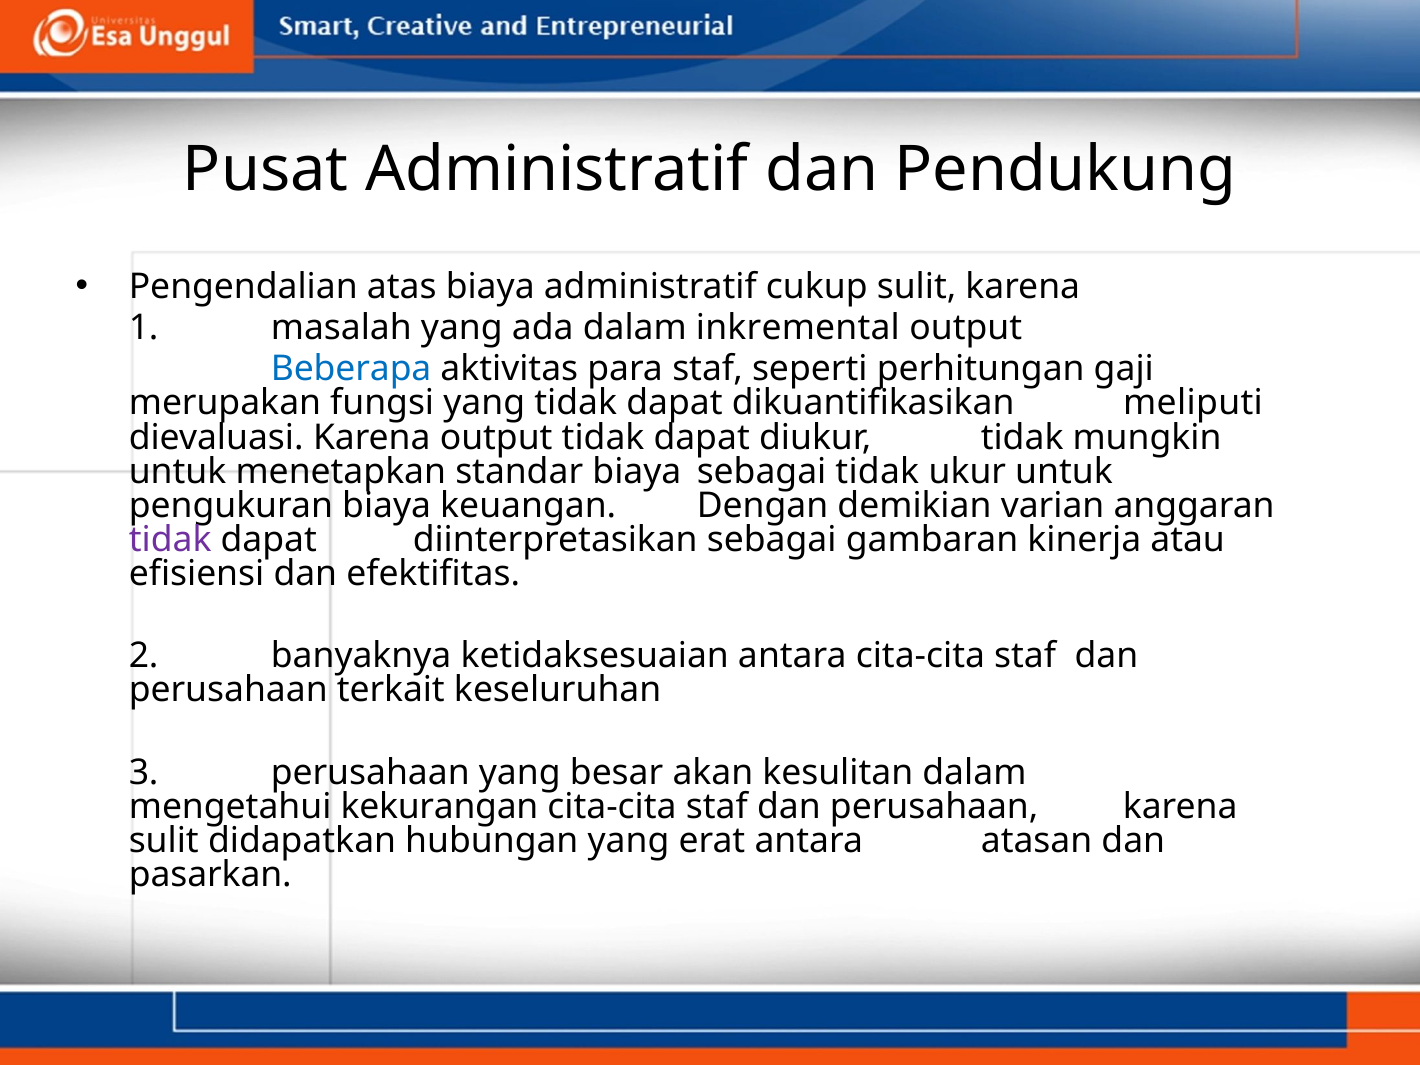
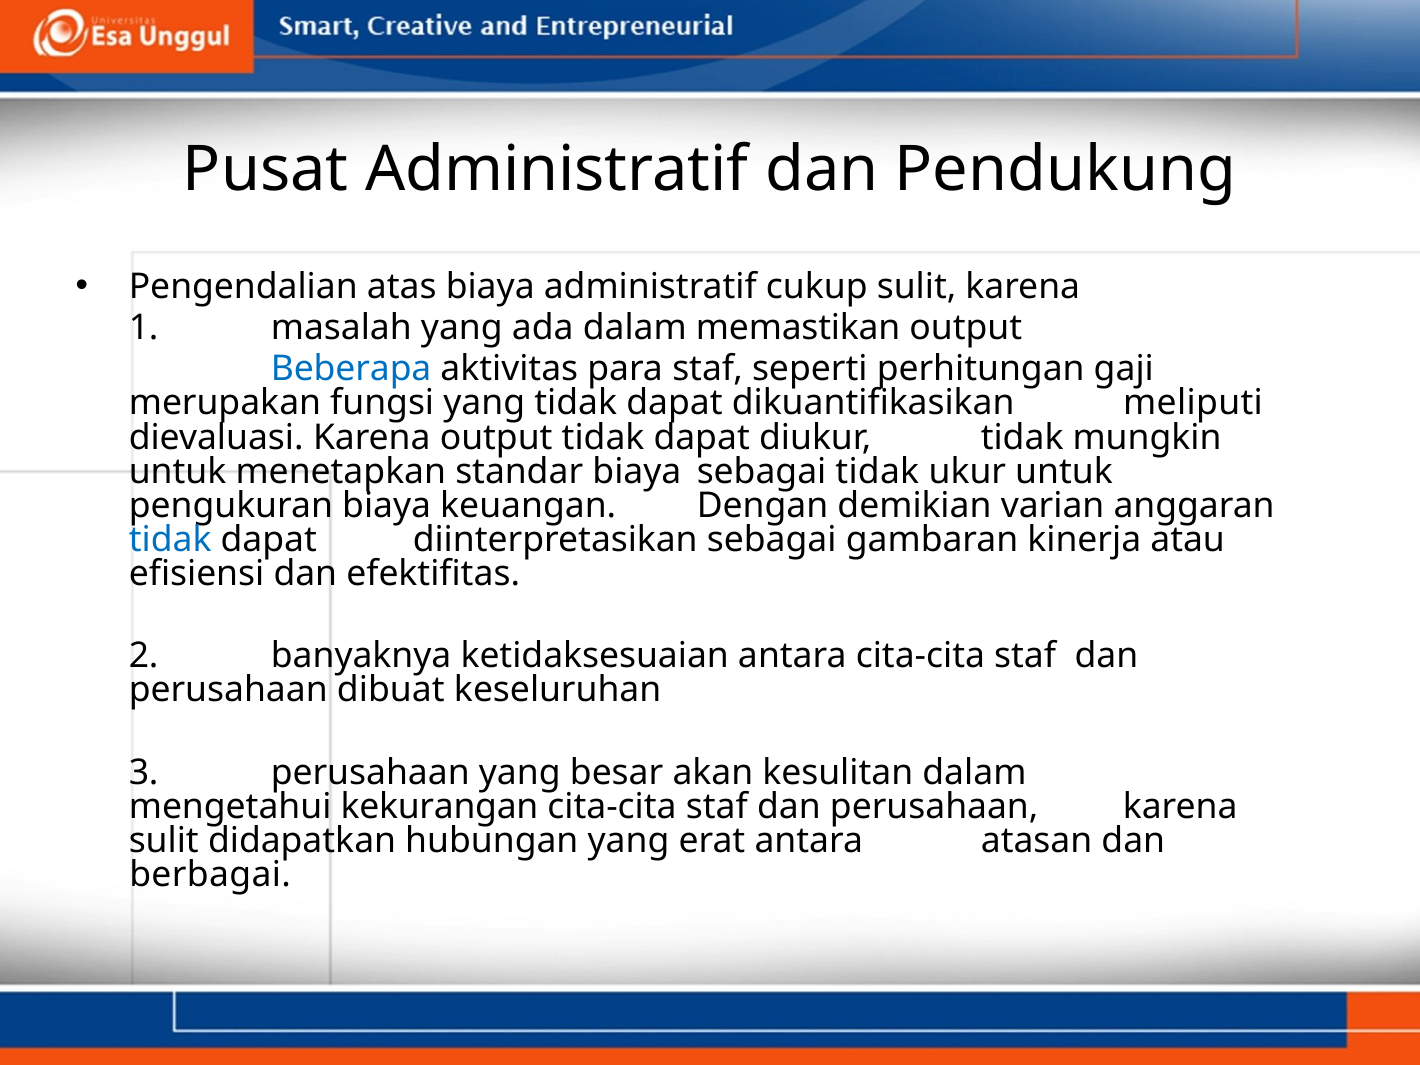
inkremental: inkremental -> memastikan (798, 328)
tidak colour: purple -> blue (170, 540)
terkait: terkait -> dibuat (391, 690)
pasarkan: pasarkan -> berbagai (210, 875)
